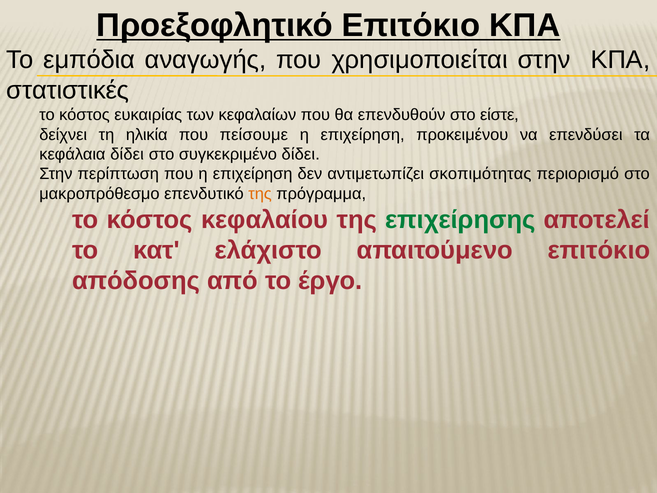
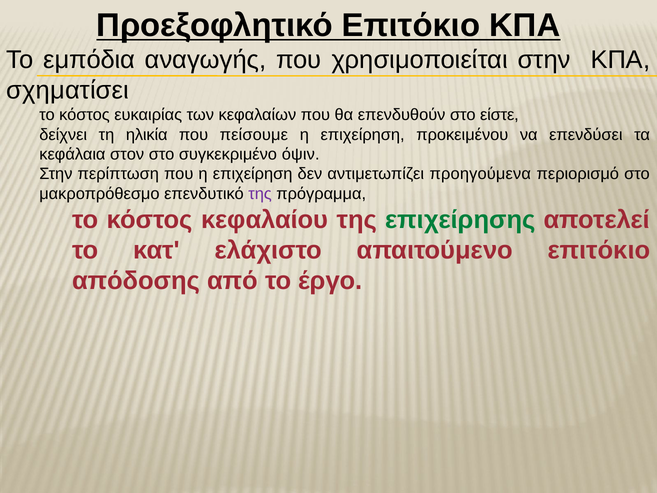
στατιστικές: στατιστικές -> σχηματίσει (68, 90)
κεφάλαια δίδει: δίδει -> στον (127, 154)
συγκεκριμένο δίδει: δίδει -> όψιν (301, 154)
σκοπιμότητας: σκοπιμότητας -> προηγούμενα (480, 174)
της colour: orange -> purple (260, 194)
